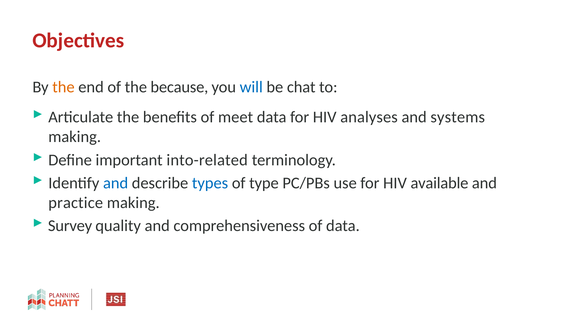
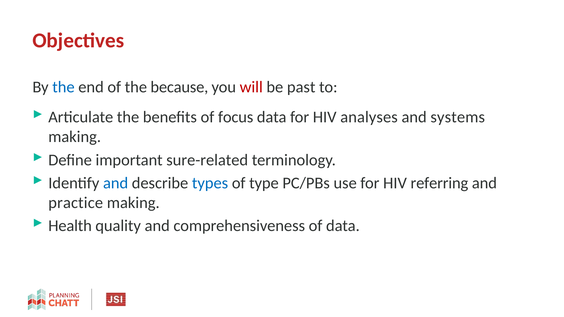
the colour: orange -> blue (63, 87)
will colour: blue -> red (251, 87)
chat: chat -> past (301, 87)
meet: meet -> focus (236, 117)
into-related: into-related -> sure-related (207, 160)
available: available -> referring (439, 183)
Survey: Survey -> Health (70, 226)
